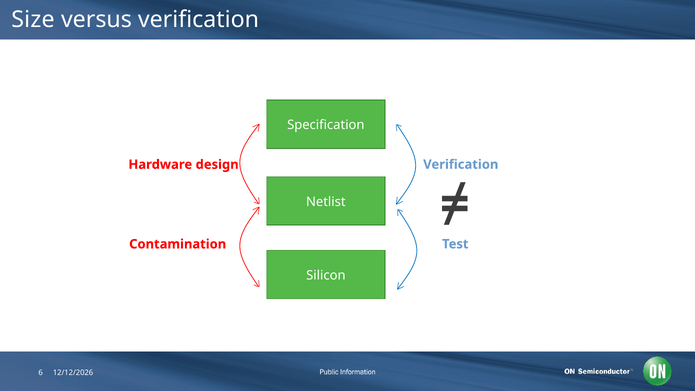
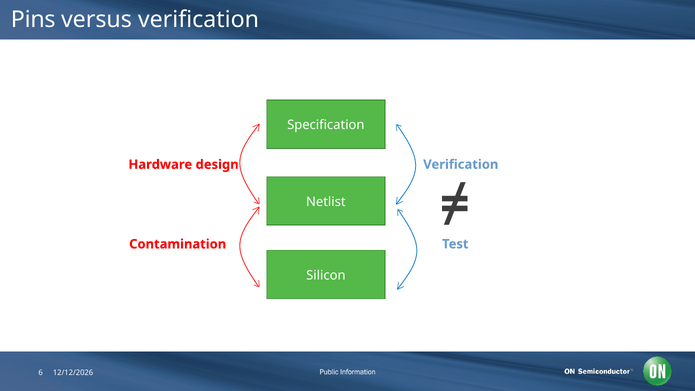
Size: Size -> Pins (33, 19)
